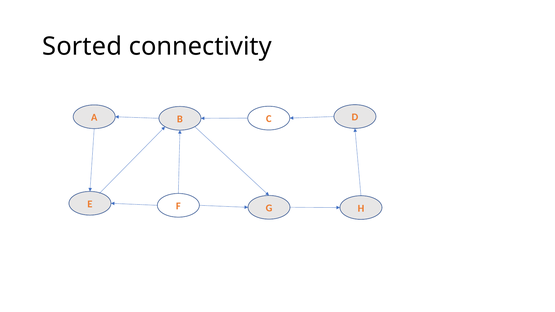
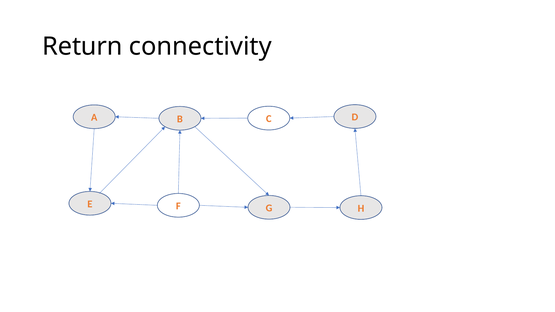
Sorted: Sorted -> Return (82, 47)
